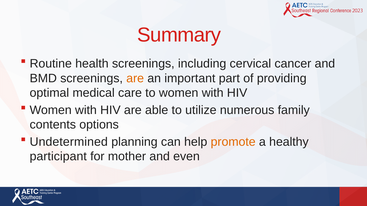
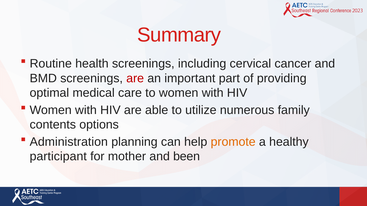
are colour: orange -> red (135, 78)
Undetermined: Undetermined -> Administration (69, 142)
even: even -> been (187, 157)
